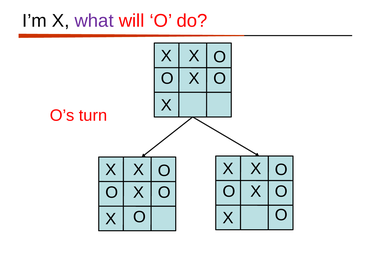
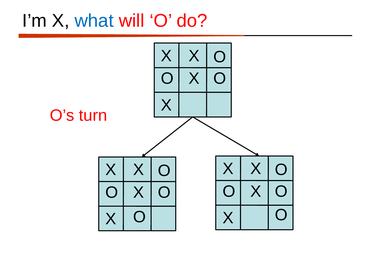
what colour: purple -> blue (94, 21)
